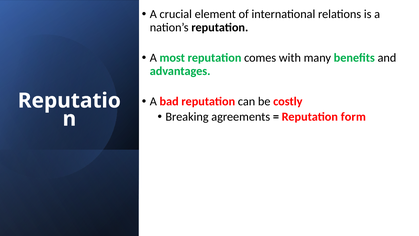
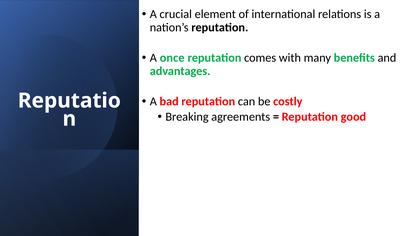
most: most -> once (172, 58)
form: form -> good (353, 117)
